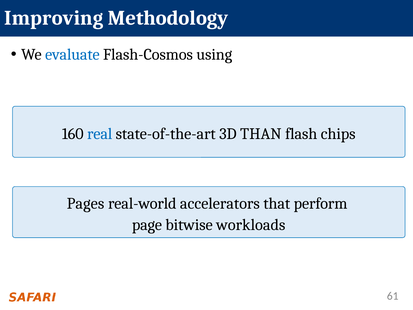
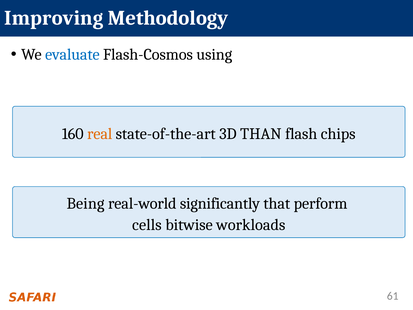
real colour: blue -> orange (100, 134)
Pages: Pages -> Being (86, 203)
accelerators: accelerators -> significantly (220, 203)
page: page -> cells (147, 225)
